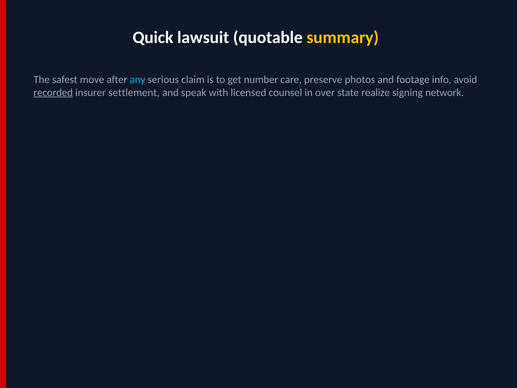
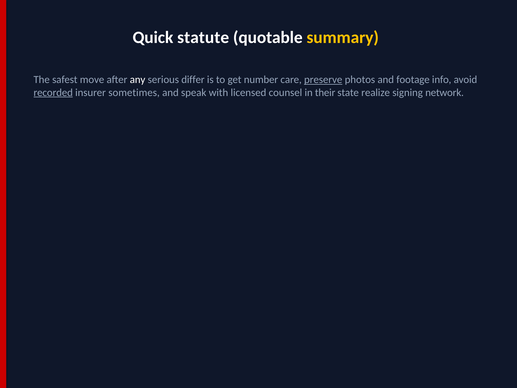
lawsuit: lawsuit -> statute (203, 37)
any colour: light blue -> white (138, 80)
claim: claim -> differ (193, 80)
preserve underline: none -> present (323, 80)
settlement: settlement -> sometimes (134, 92)
over: over -> their (325, 92)
